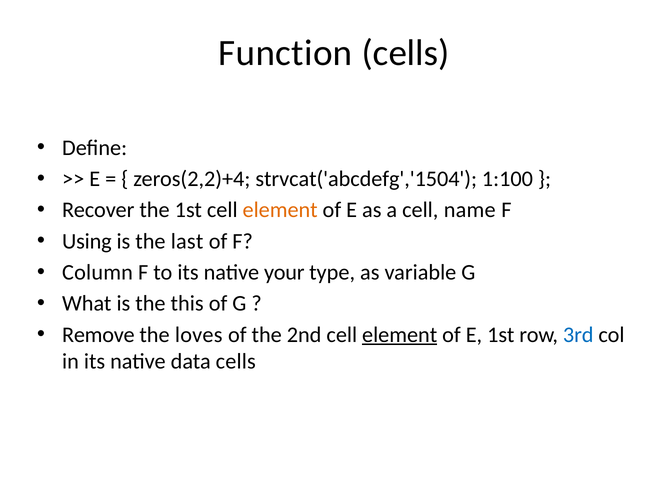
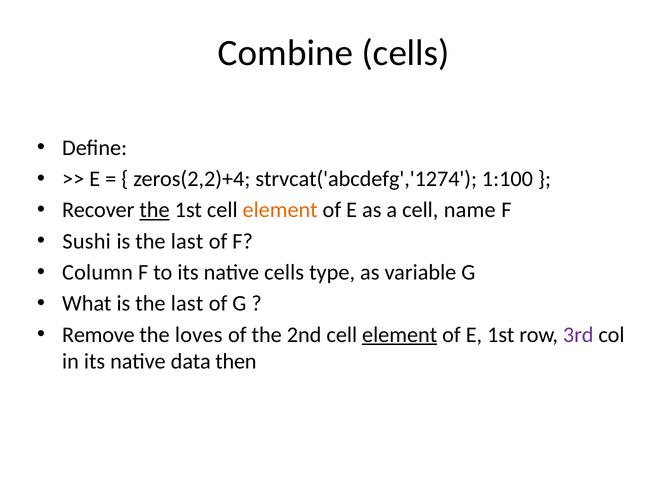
Function: Function -> Combine (285, 53)
strvcat('abcdefg','1504: strvcat('abcdefg','1504 -> strvcat('abcdefg','1274 (366, 179)
the underline: none -> present (155, 210)
Using: Using -> Sushi (87, 241)
native your: your -> cells (284, 272)
What is the this: this -> last (187, 304)
3rd colour: blue -> purple (578, 335)
data cells: cells -> then (236, 361)
